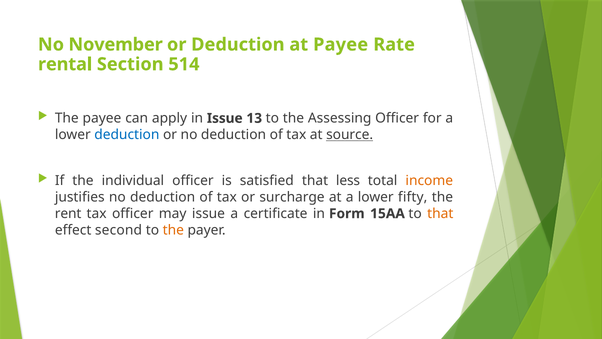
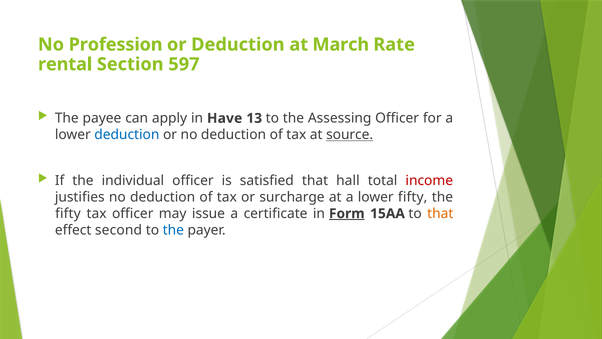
November: November -> Profession (116, 45)
at Payee: Payee -> March (341, 45)
514: 514 -> 597 (184, 64)
in Issue: Issue -> Have (225, 118)
less: less -> hall (348, 180)
income colour: orange -> red (429, 180)
rent: rent -> fifty (68, 213)
Form underline: none -> present (347, 213)
the colour: orange -> blue (173, 230)
